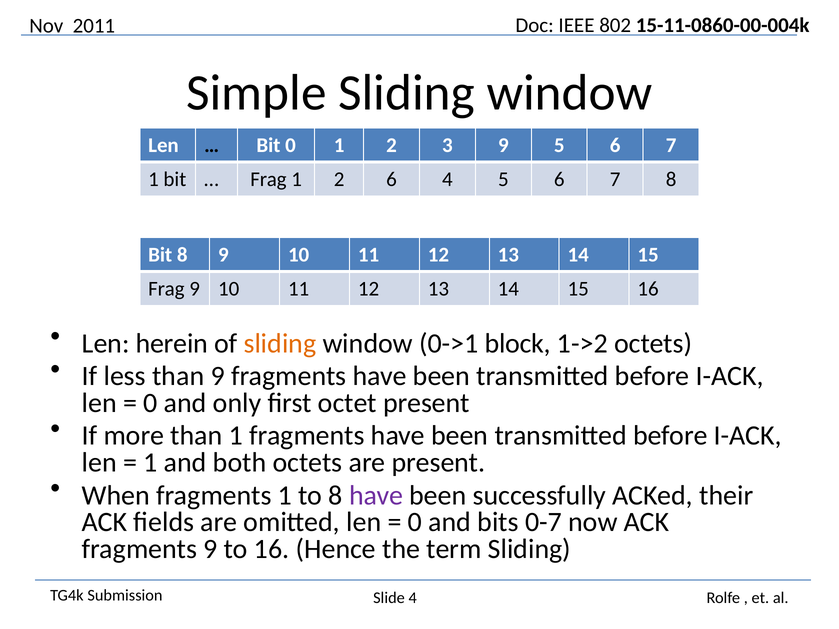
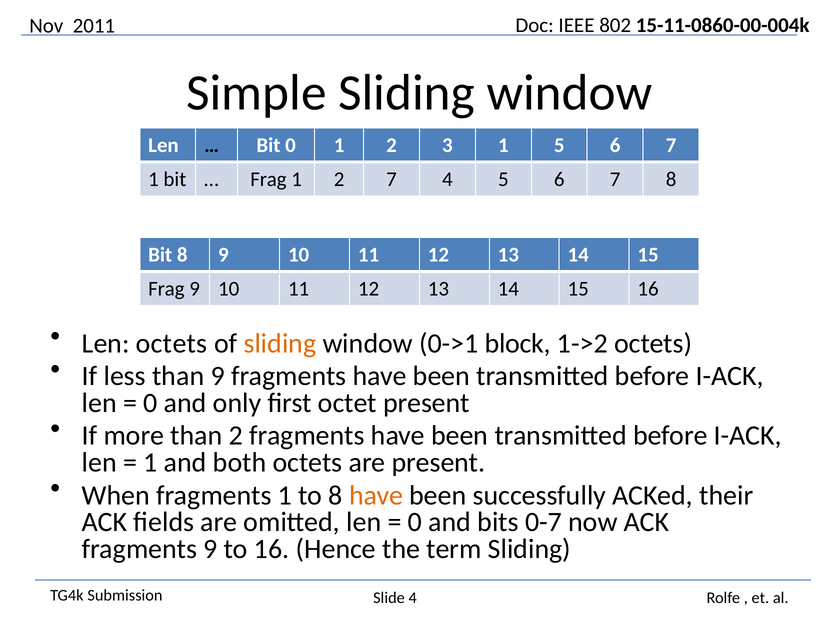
3 9: 9 -> 1 (503, 145)
2 6: 6 -> 7 (391, 179)
Len herein: herein -> octets (172, 343)
than 1: 1 -> 2 (236, 436)
have colour: purple -> orange (376, 496)
